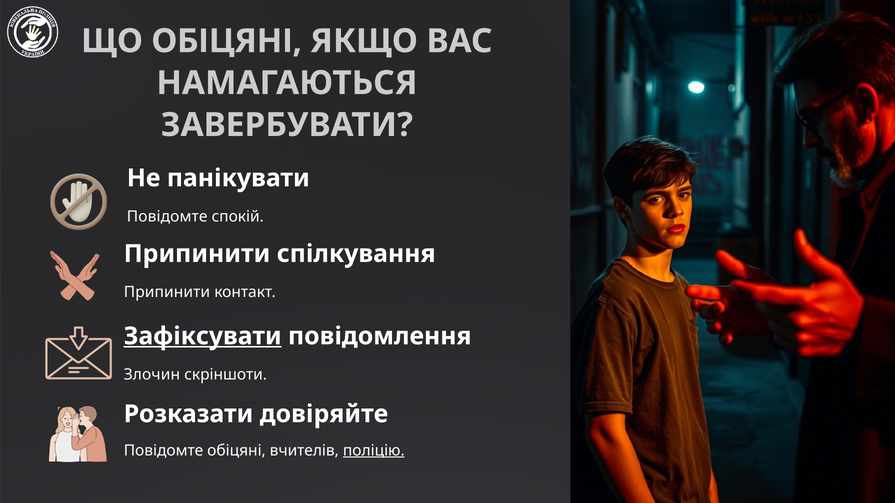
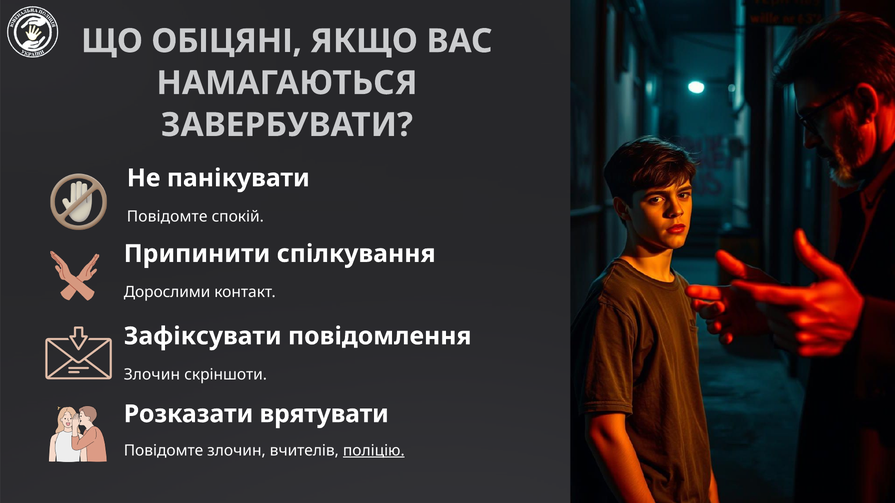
Припинити: Припинити -> Дорослими (167, 293)
Зафіксувати underline: present -> none (203, 336)
довіряйте: довіряйте -> врятувати (324, 414)
Повідомте обіцяні: обіцяні -> злочин (236, 451)
